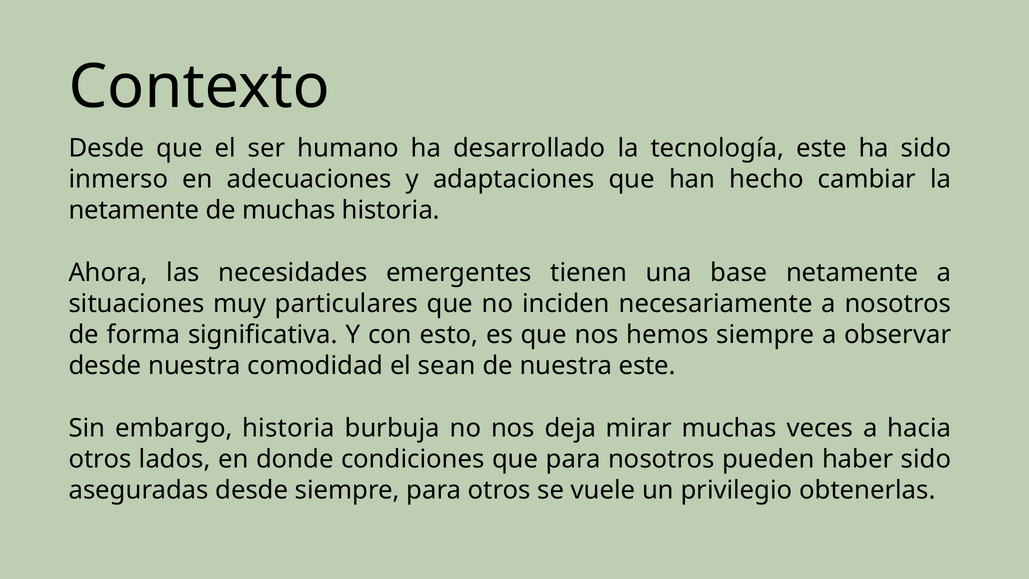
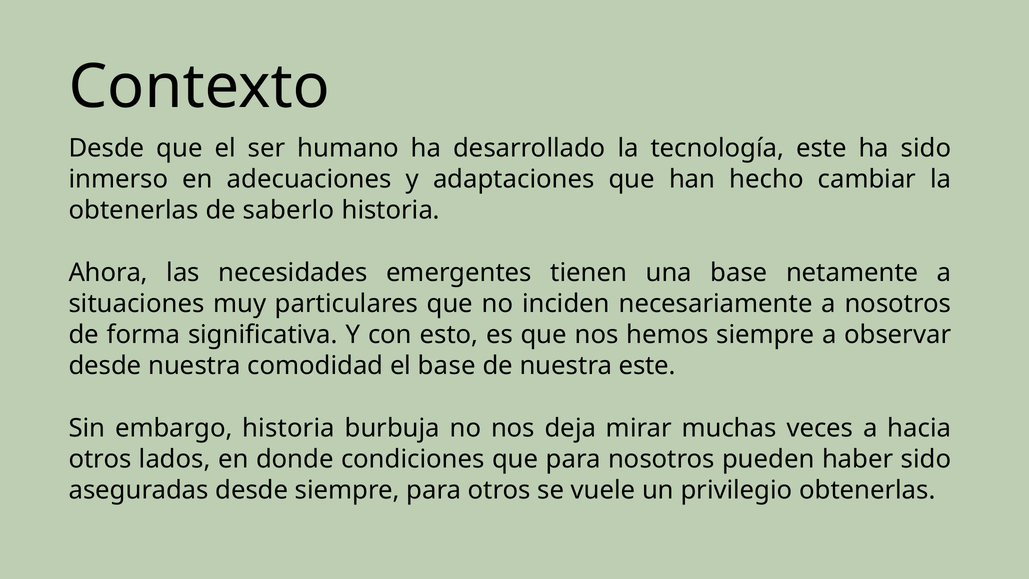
netamente: netamente -> obtenerlas (134, 210)
de muchas: muchas -> saberlo (289, 210)
el sean: sean -> base (447, 366)
